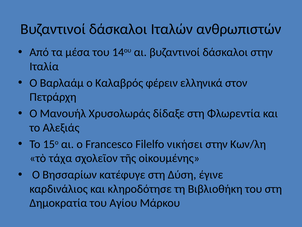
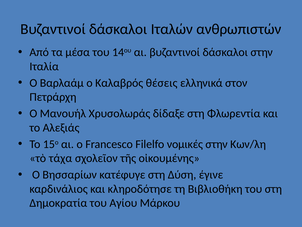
φέρειν: φέρειν -> θέσεις (162, 83)
νικήσει: νικήσει -> νομικές (185, 144)
